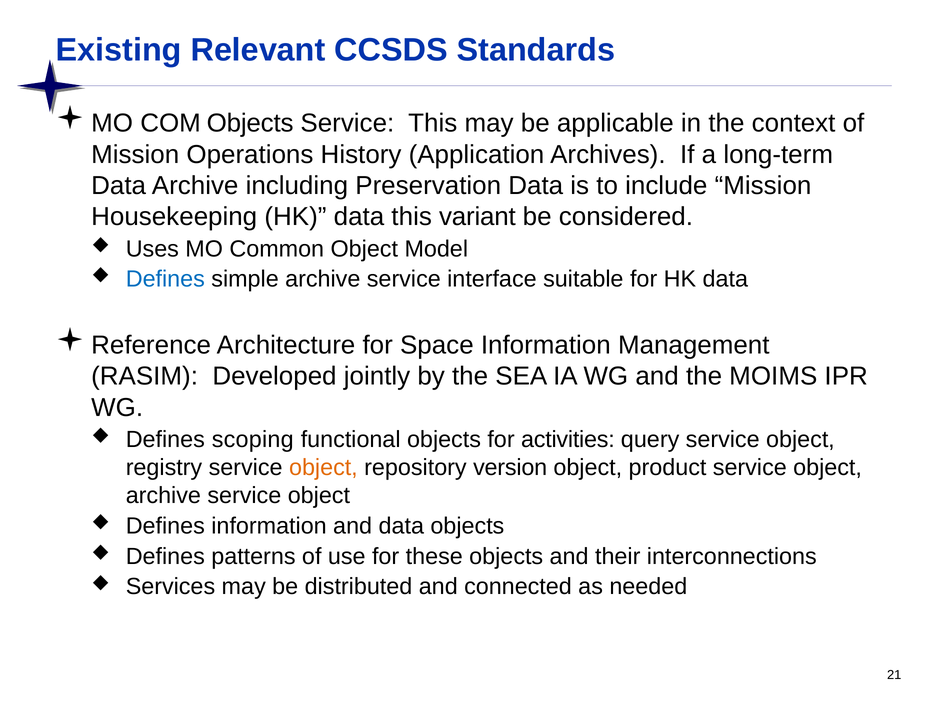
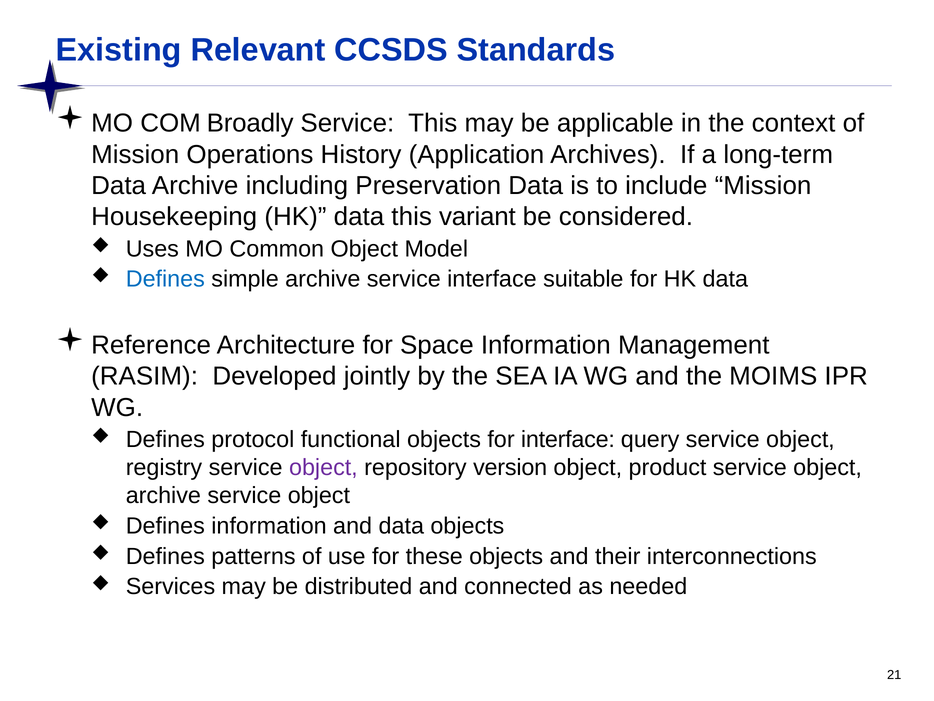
COM Objects: Objects -> Broadly (250, 123)
scoping: scoping -> protocol (253, 439)
for activities: activities -> interface (568, 439)
object colour: orange -> purple (323, 467)
